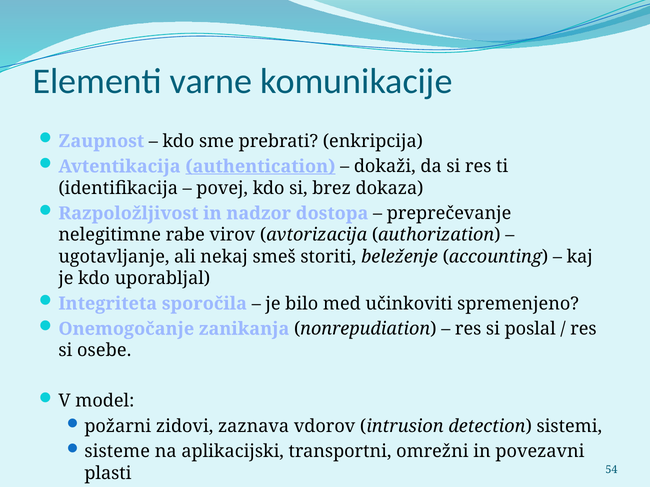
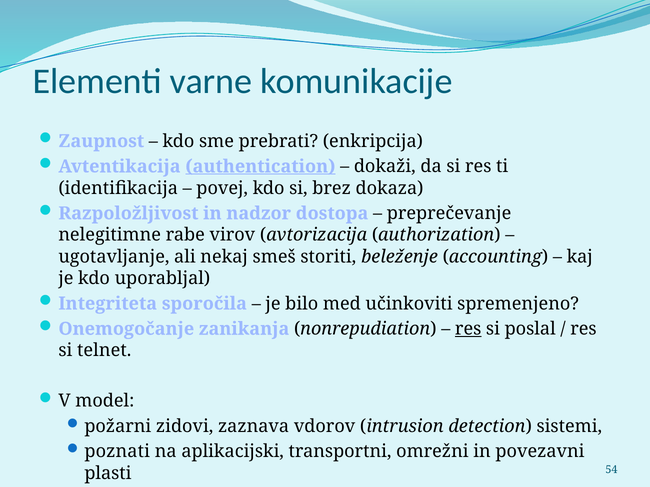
res underline: none -> present (468, 329)
osebe: osebe -> telnet (104, 351)
sisteme: sisteme -> poznati (117, 452)
